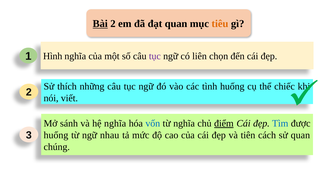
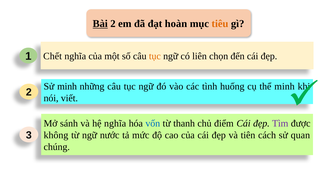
đạt quan: quan -> hoàn (176, 24)
Hình: Hình -> Chết (53, 56)
tục colour: purple -> orange (155, 56)
Sử thích: thích -> minh (67, 86)
thể chiếc: chiếc -> minh (285, 86)
từ nghĩa: nghĩa -> thanh (184, 123)
điểm underline: present -> none (224, 123)
Tìm colour: blue -> purple (280, 123)
huống: huống -> không (56, 135)
nhau: nhau -> nước (110, 135)
